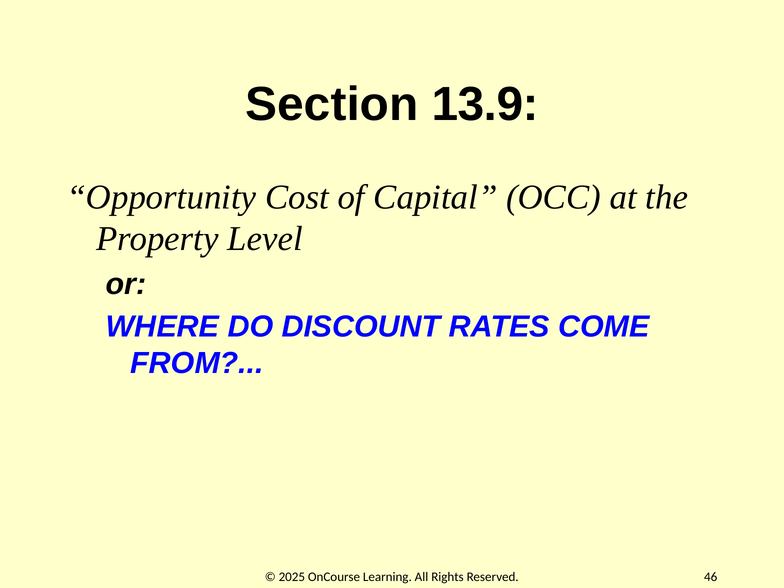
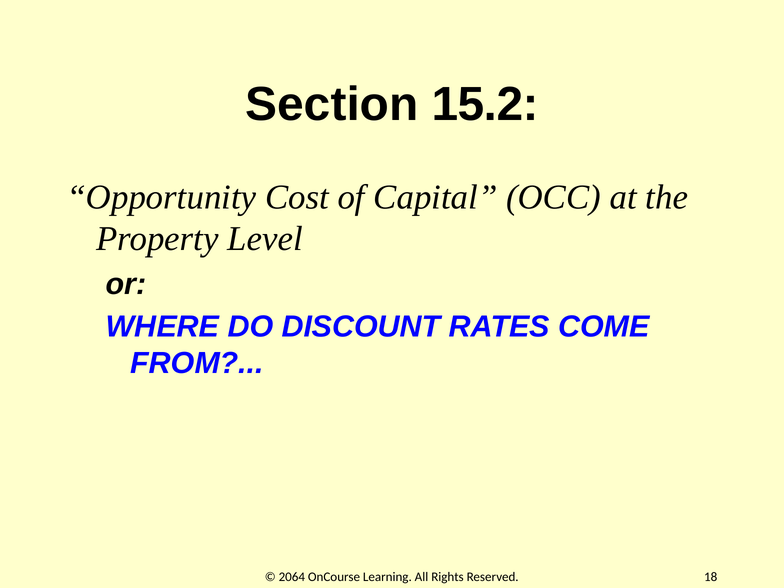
13.9: 13.9 -> 15.2 (485, 105)
2025: 2025 -> 2064 (292, 577)
46: 46 -> 18 (711, 577)
